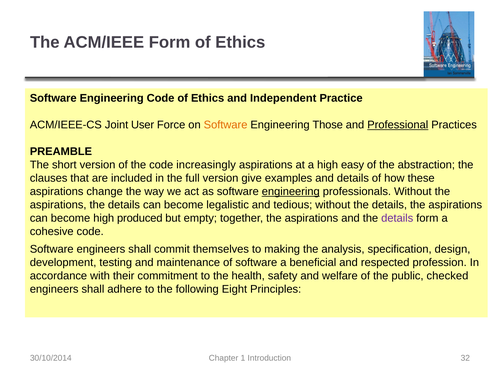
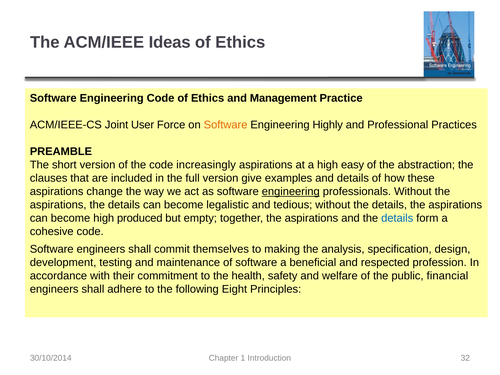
ACM/IEEE Form: Form -> Ideas (170, 42)
Independent: Independent -> Management (283, 98)
Those: Those -> Highly (328, 125)
Professional underline: present -> none (398, 125)
details colour: purple -> blue (397, 218)
checked: checked -> financial (447, 276)
